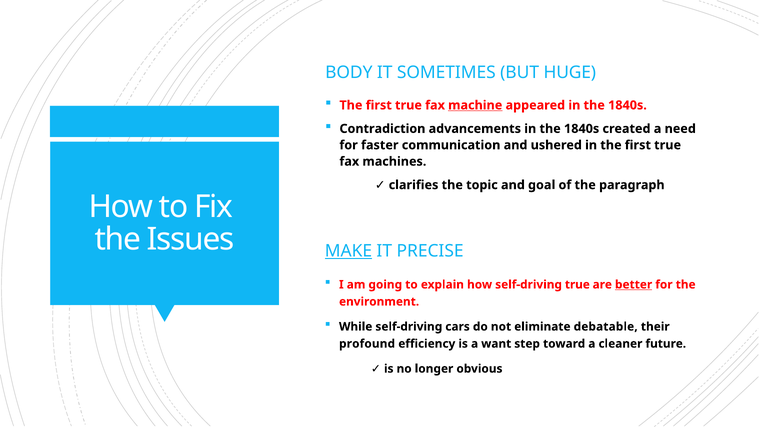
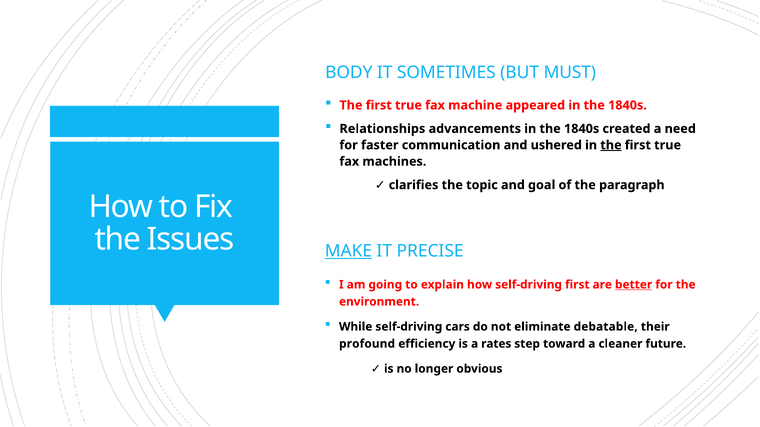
HUGE: HUGE -> MUST (570, 73)
machine underline: present -> none (475, 105)
Contradiction: Contradiction -> Relationships (382, 129)
the underline: none -> present (611, 145)
self-driving true: true -> first (577, 285)
want: want -> rates (496, 344)
